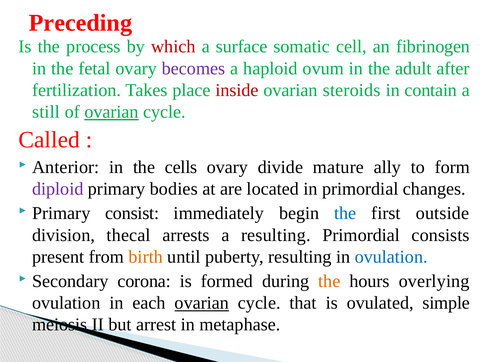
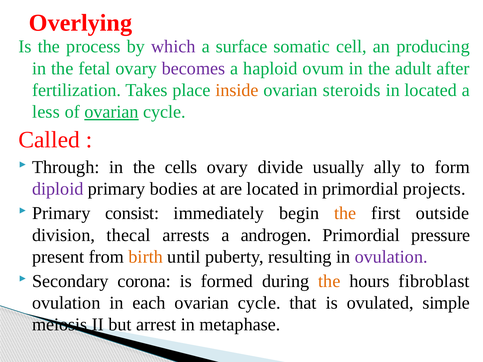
Preceding: Preceding -> Overlying (81, 23)
which colour: red -> purple (173, 47)
fibrinogen: fibrinogen -> producing (433, 47)
inside colour: red -> orange (237, 90)
in contain: contain -> located (431, 90)
still: still -> less (46, 112)
Anterior: Anterior -> Through (66, 167)
mature: mature -> usually (339, 167)
changes: changes -> projects (434, 189)
the colour: blue -> orange (345, 213)
a resulting: resulting -> androgen (276, 235)
consists: consists -> pressure (441, 235)
ovulation colour: blue -> purple (391, 257)
overlying: overlying -> fibroblast (434, 281)
ovarian underline: present -> none (202, 303)
